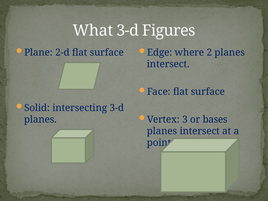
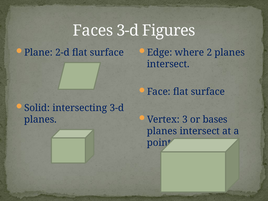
What: What -> Faces (93, 31)
